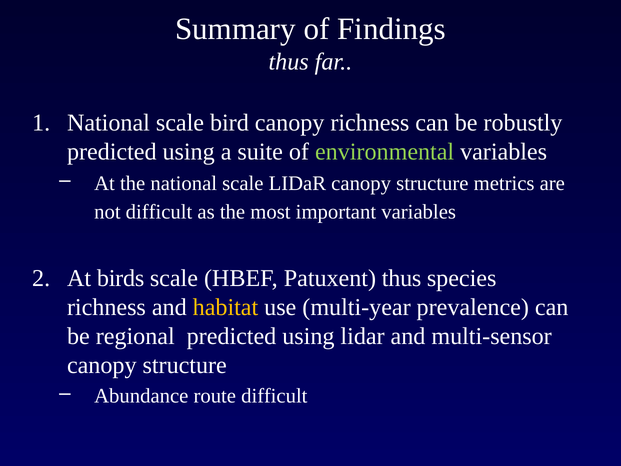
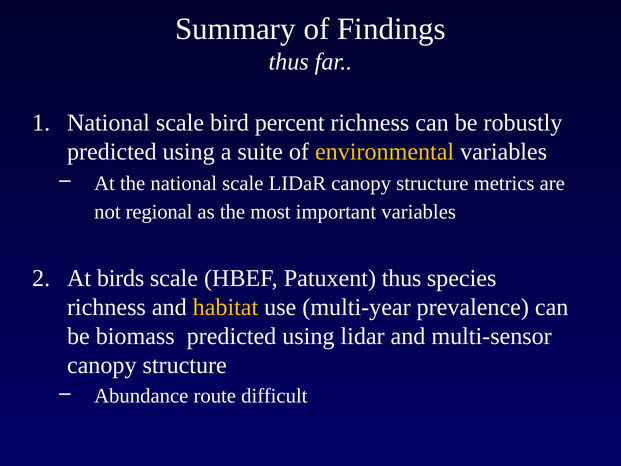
bird canopy: canopy -> percent (290, 123)
environmental colour: light green -> yellow (385, 152)
not difficult: difficult -> regional (159, 212)
regional: regional -> biomass (135, 336)
